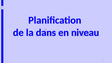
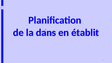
niveau: niveau -> établit (85, 33)
